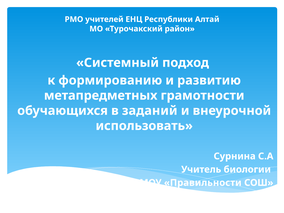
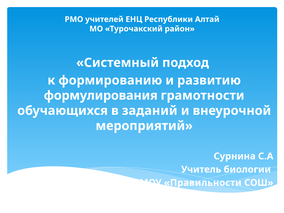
метапредметных: метапредметных -> формулирования (101, 96)
использовать: использовать -> мероприятий (144, 126)
